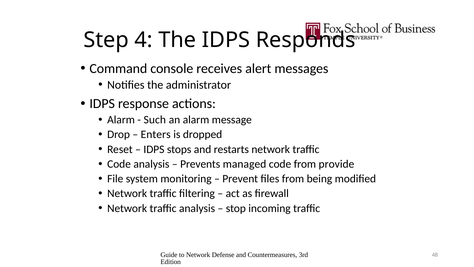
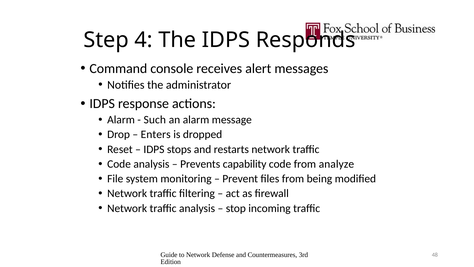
managed: managed -> capability (245, 164)
provide: provide -> analyze (336, 164)
